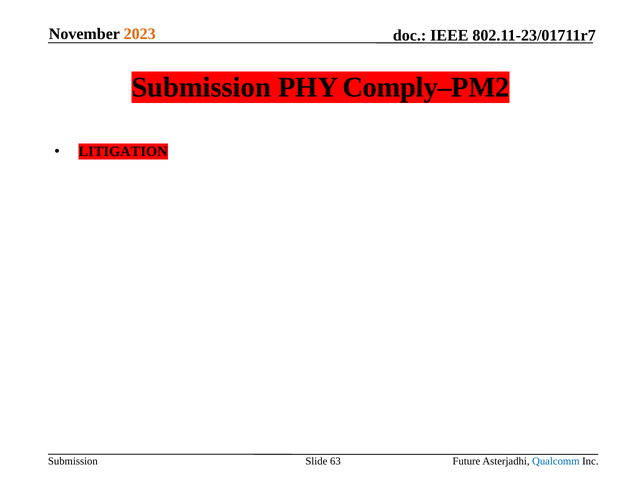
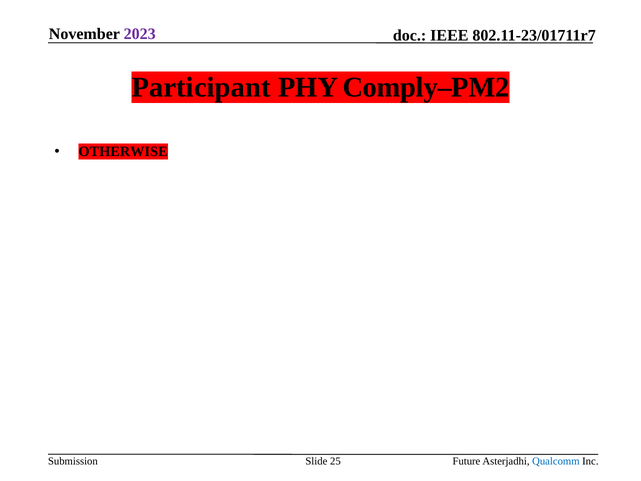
2023 colour: orange -> purple (140, 34)
Submission: Submission -> Participant (201, 87)
LITIGATION: LITIGATION -> OTHERWISE (123, 152)
63: 63 -> 25 (335, 461)
